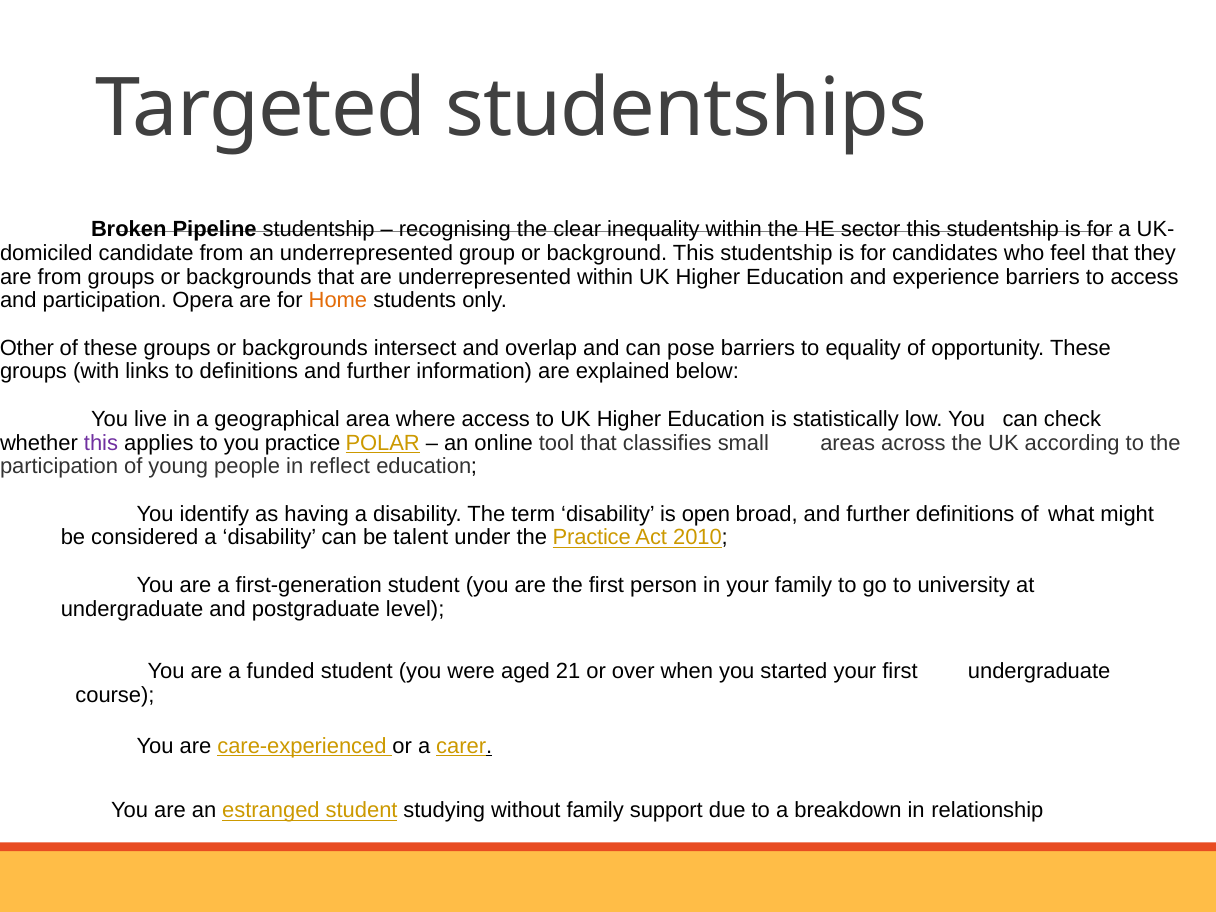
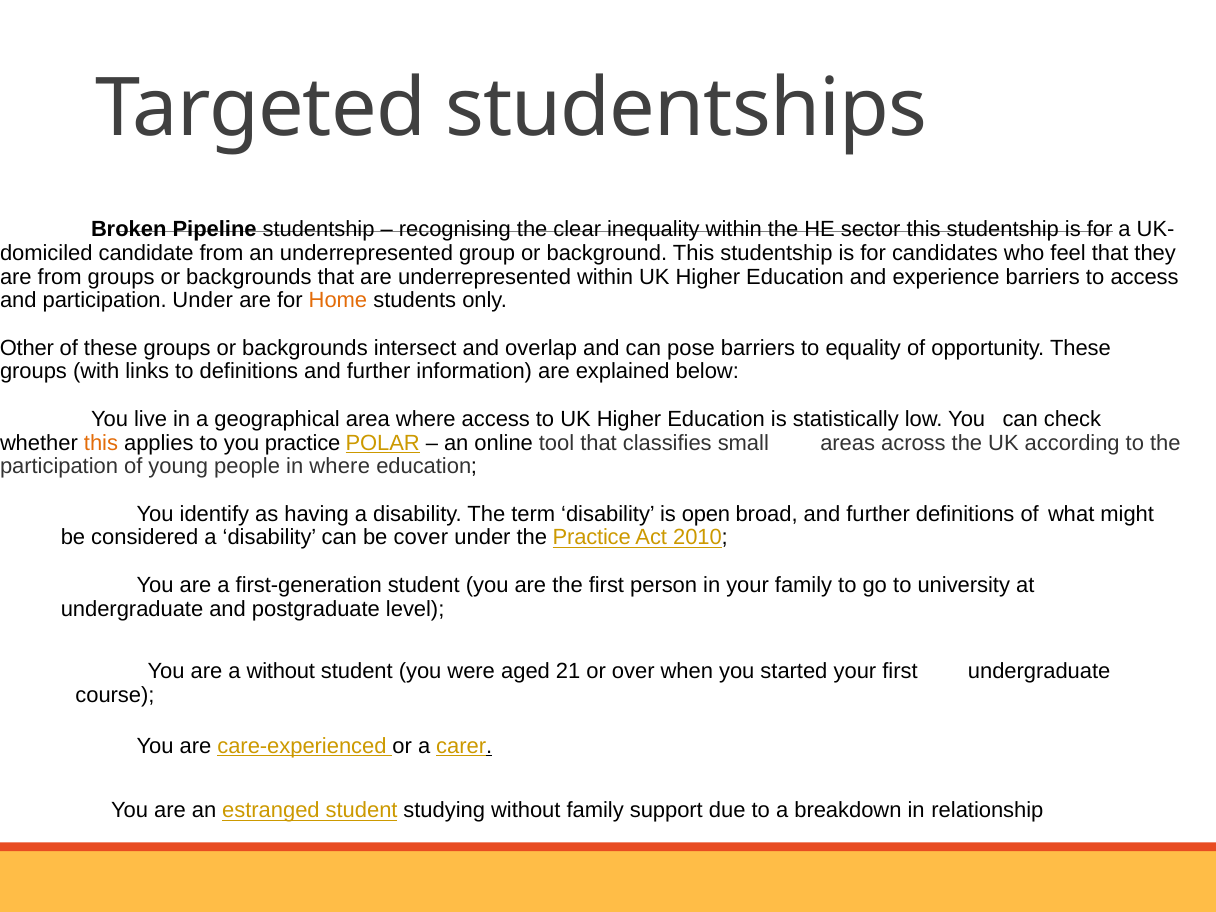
participation Opera: Opera -> Under (203, 301)
this colour: purple -> orange (101, 443)
in reflect: reflect -> where (340, 467)
talent: talent -> cover (421, 538)
a funded: funded -> without (281, 671)
